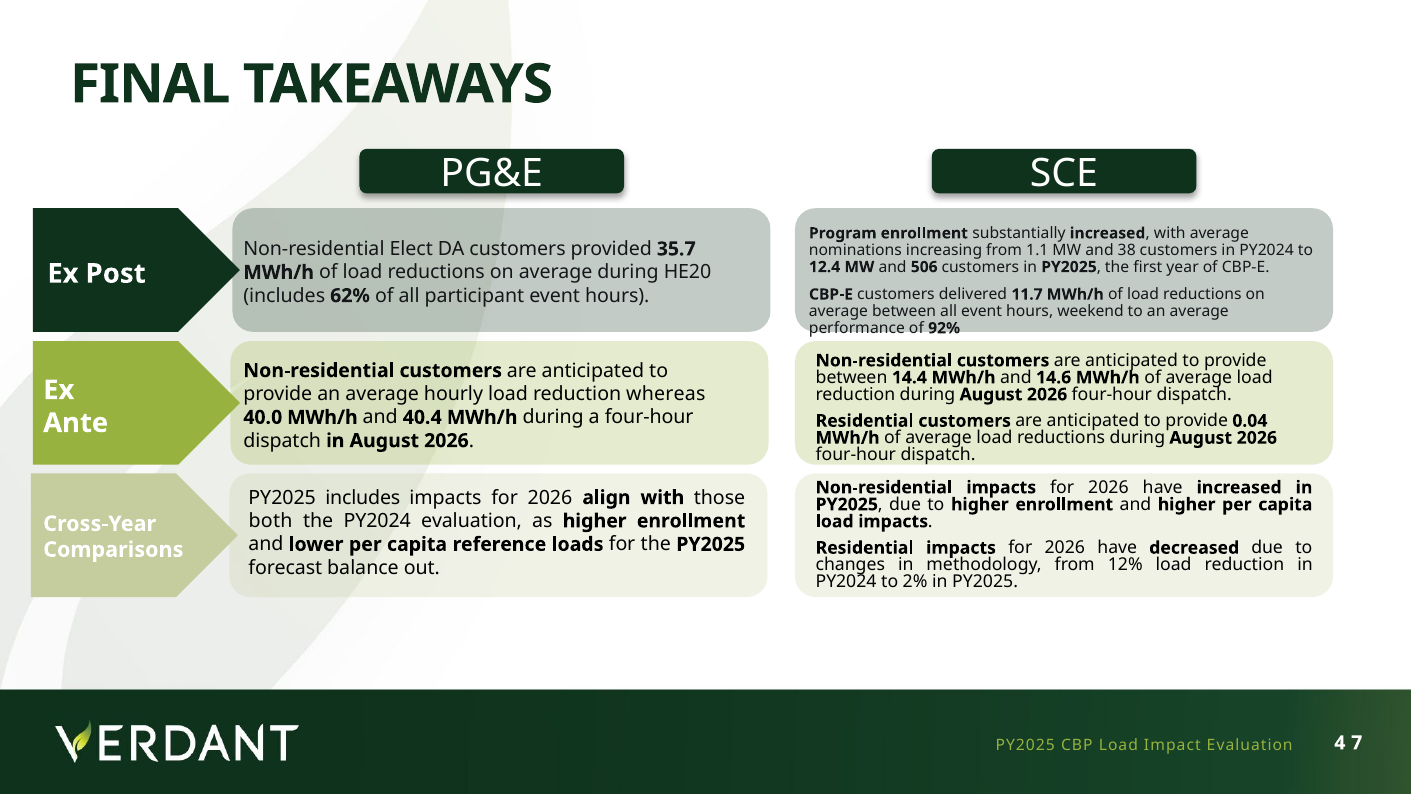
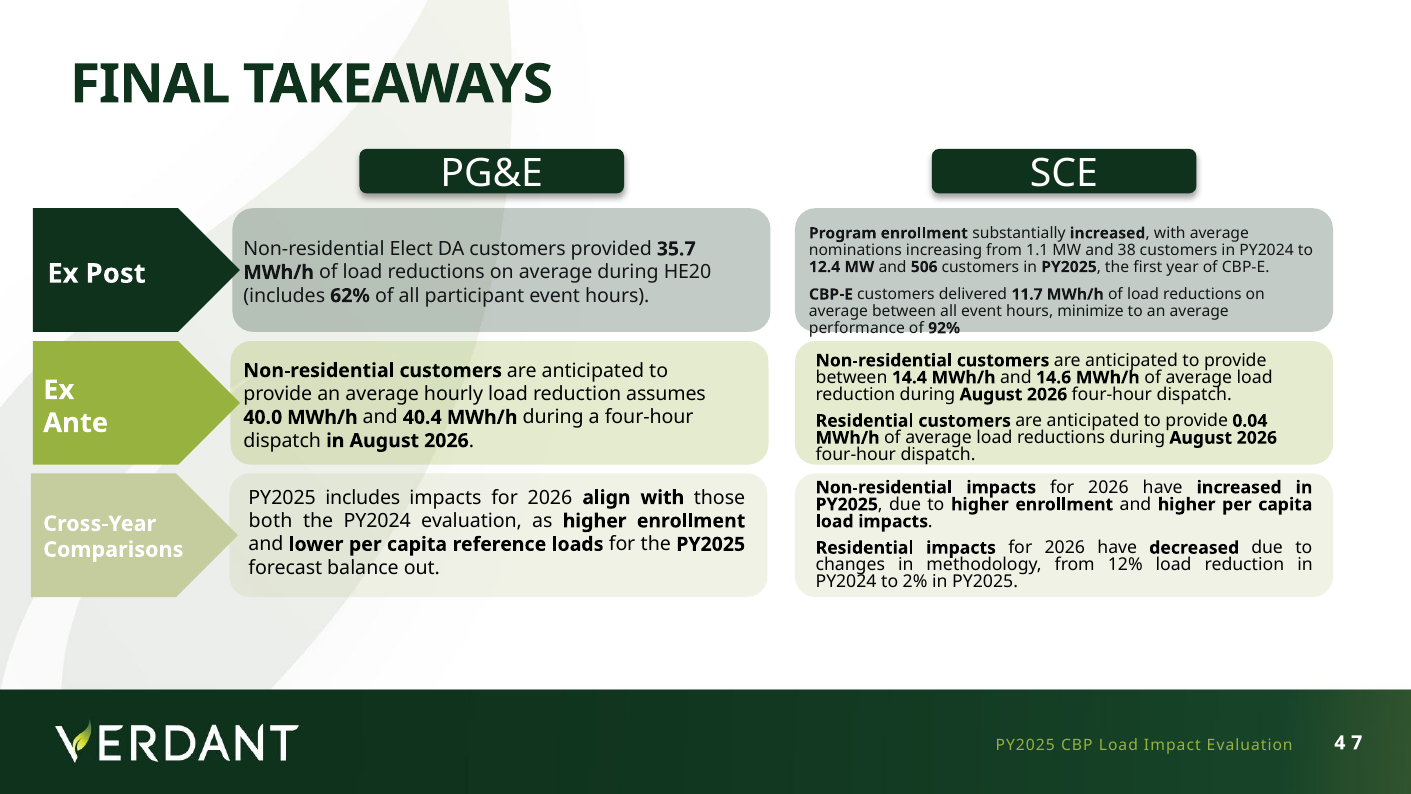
weekend: weekend -> minimize (1091, 311)
whereas: whereas -> assumes (666, 394)
